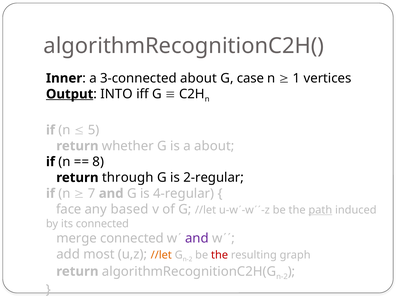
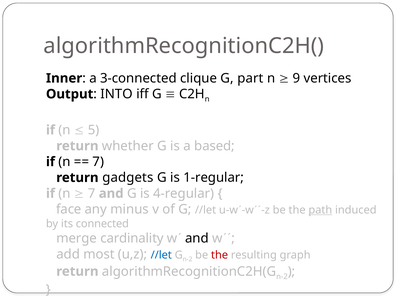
3-connected about: about -> clique (199, 78)
case: case -> part (250, 78)
1: 1 -> 9 (296, 78)
Output underline: present -> none (70, 94)
a about: about -> based (214, 146)
8: 8 -> 7 (98, 162)
through: through -> gadgets (128, 178)
2-regular: 2-regular -> 1-regular (214, 178)
based: based -> minus (130, 209)
merge connected: connected -> cardinality (132, 238)
and colour: purple -> black (197, 238)
//let colour: orange -> blue (161, 255)
